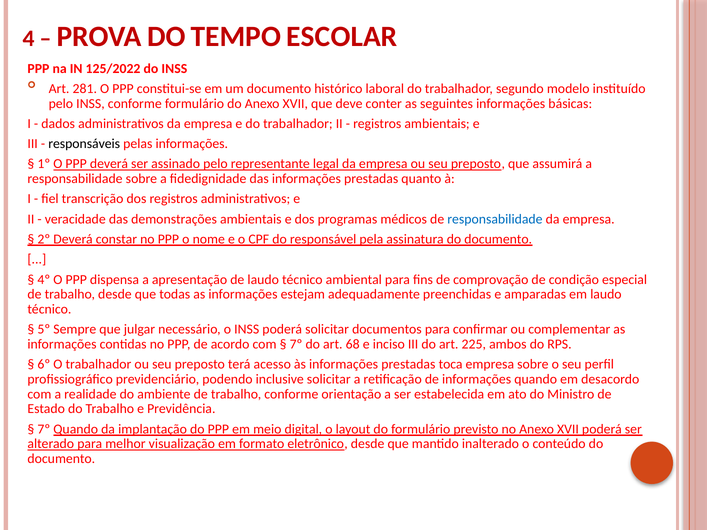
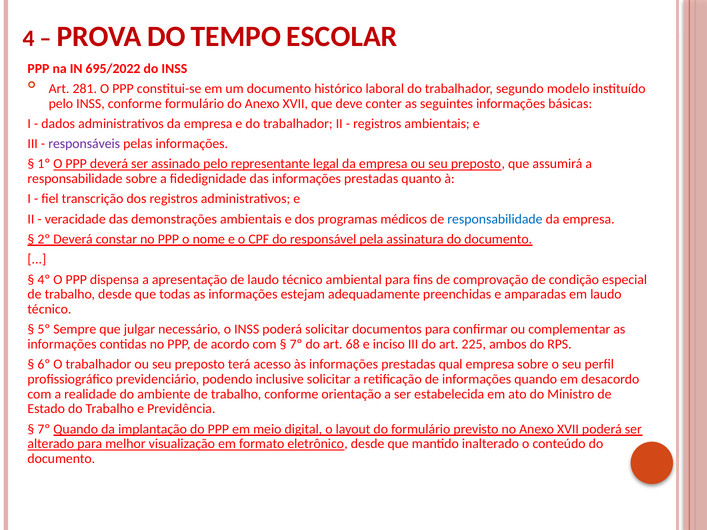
125/2022: 125/2022 -> 695/2022 (113, 69)
responsáveis colour: black -> purple (84, 144)
toca: toca -> qual (451, 365)
